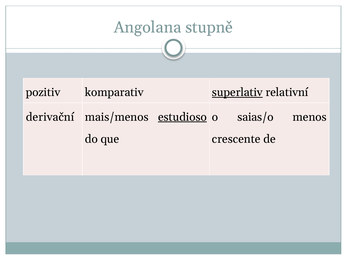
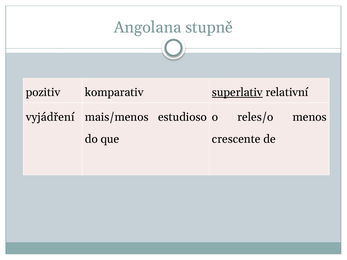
derivační: derivační -> vyjádření (50, 117)
estudioso underline: present -> none (182, 117)
saias/o: saias/o -> reles/o (255, 117)
